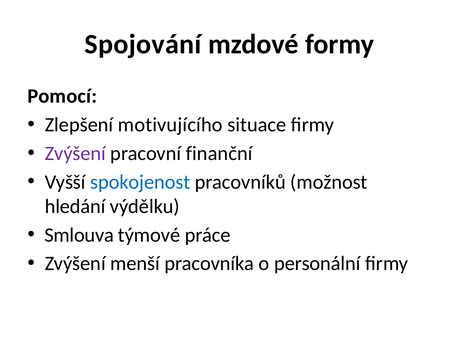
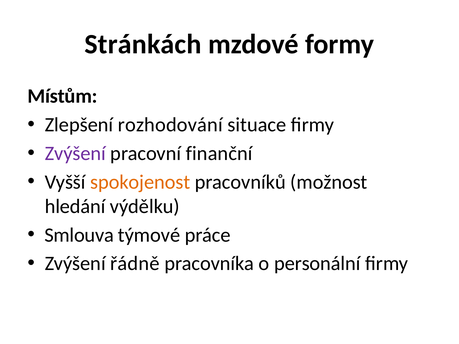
Spojování: Spojování -> Stránkách (143, 44)
Pomocí: Pomocí -> Místům (62, 96)
motivujícího: motivujícího -> rozhodování (170, 125)
spokojenost colour: blue -> orange (140, 182)
menší: menší -> řádně (135, 264)
